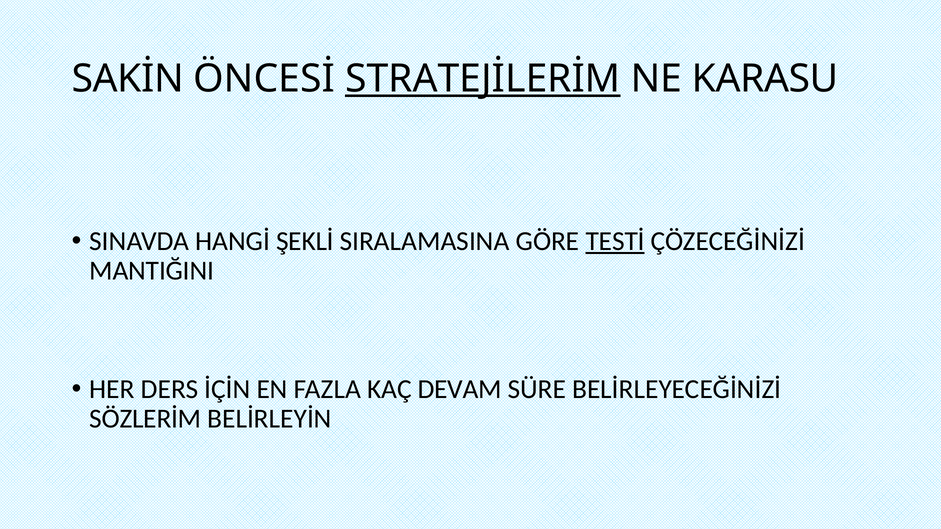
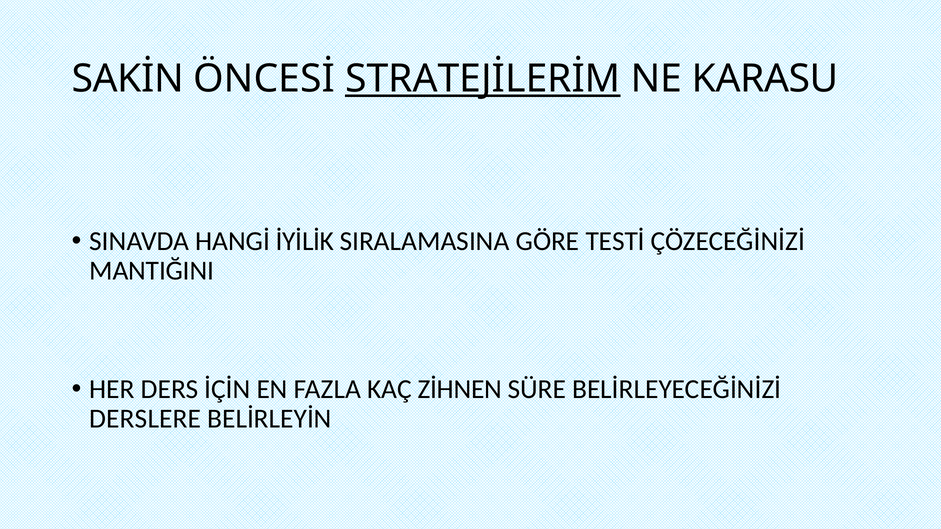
ŞEKLİ: ŞEKLİ -> İYİLİK (305, 241)
TESTİ underline: present -> none (615, 241)
DEVAM: DEVAM -> ZİHNEN (460, 389)
SÖZLERİM: SÖZLERİM -> DERSLERE (145, 419)
